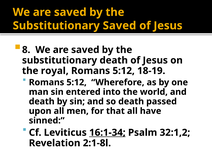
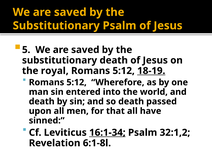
Substitutionary Saved: Saved -> Psalm (120, 26)
8: 8 -> 5 (26, 50)
18-19 underline: none -> present (151, 71)
2:1-8l: 2:1-8l -> 6:1-8l (97, 143)
